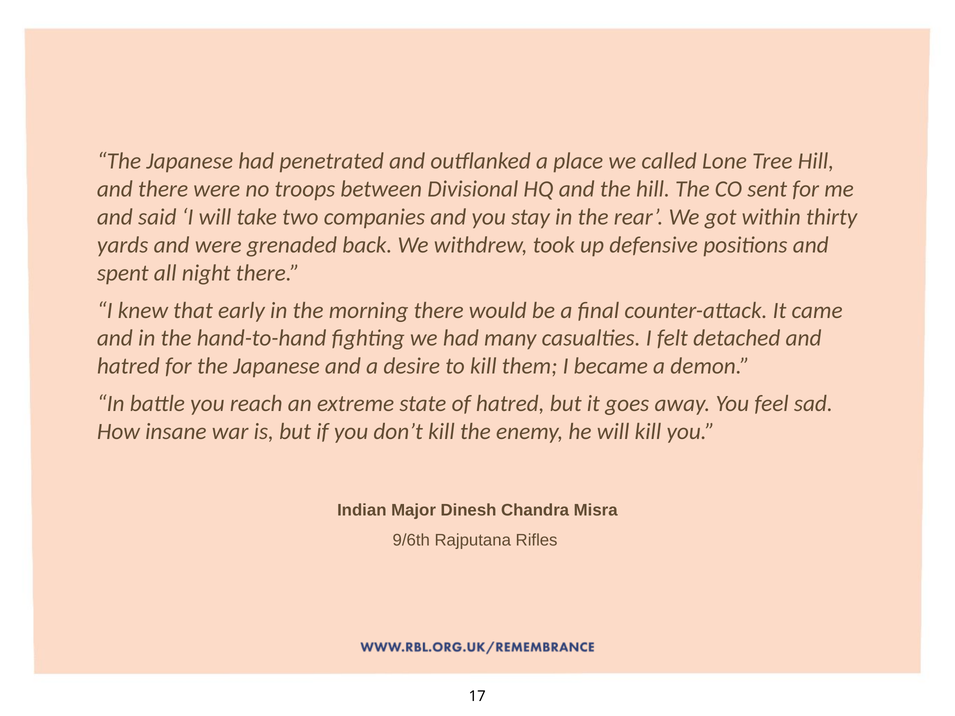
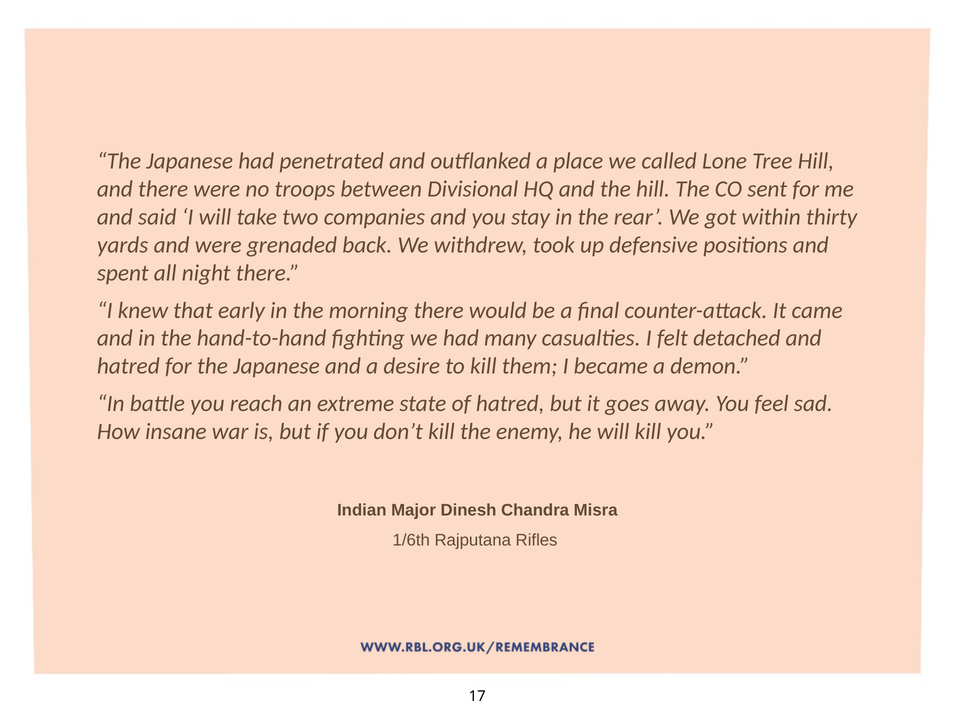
9/6th: 9/6th -> 1/6th (411, 540)
